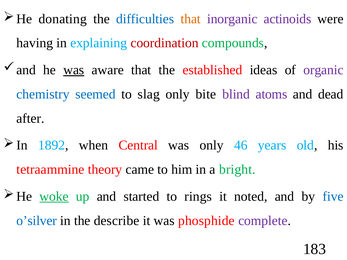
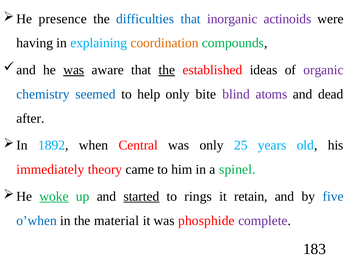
donating: donating -> presence (63, 19)
that colour: orange -> blue (191, 19)
coordination colour: red -> orange (165, 43)
the underline: none -> present (167, 70)
slag: slag -> help (149, 94)
46: 46 -> 25 (241, 145)
tetraammine: tetraammine -> immediately (50, 170)
bright: bright -> spinel (237, 170)
started underline: none -> present (141, 197)
noted: noted -> retain (251, 197)
o’silver: o’silver -> o’when (37, 221)
describe: describe -> material (117, 221)
